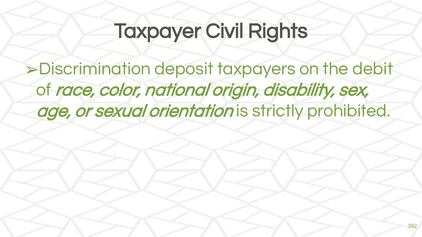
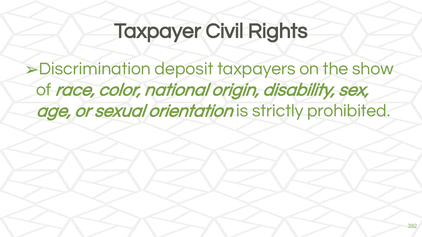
debit: debit -> show (373, 69)
